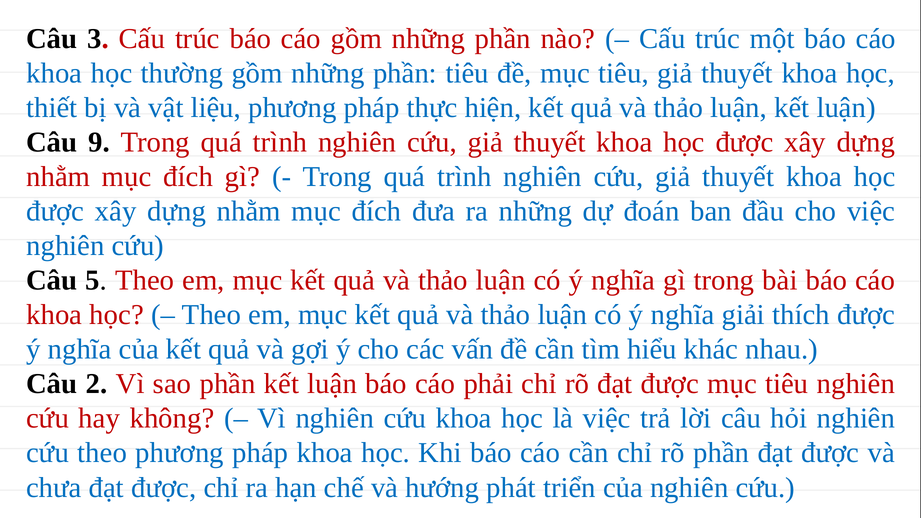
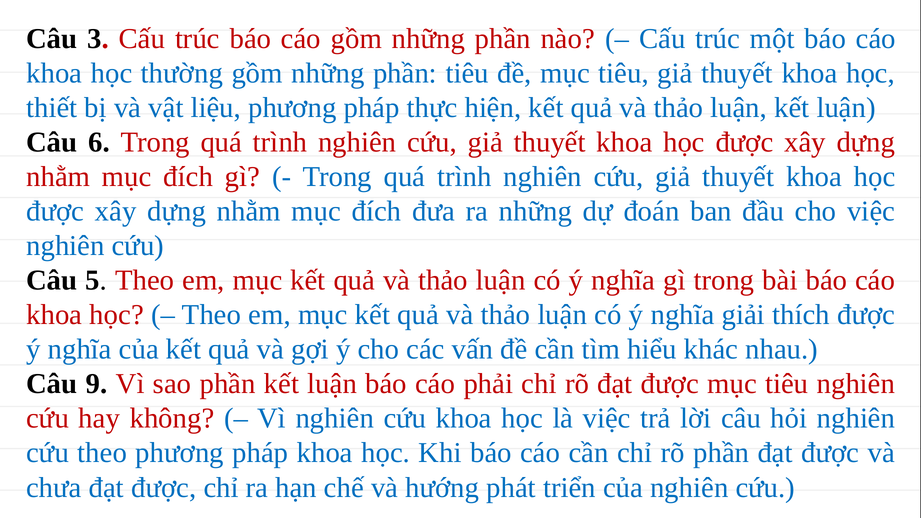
9: 9 -> 6 (99, 142)
2: 2 -> 9 (97, 384)
